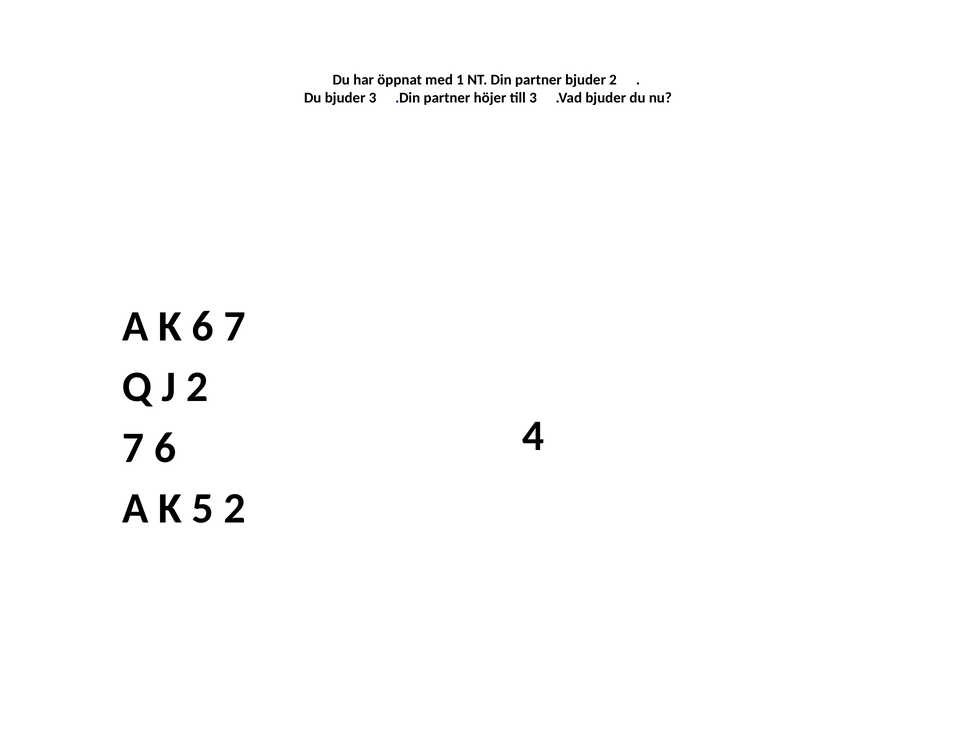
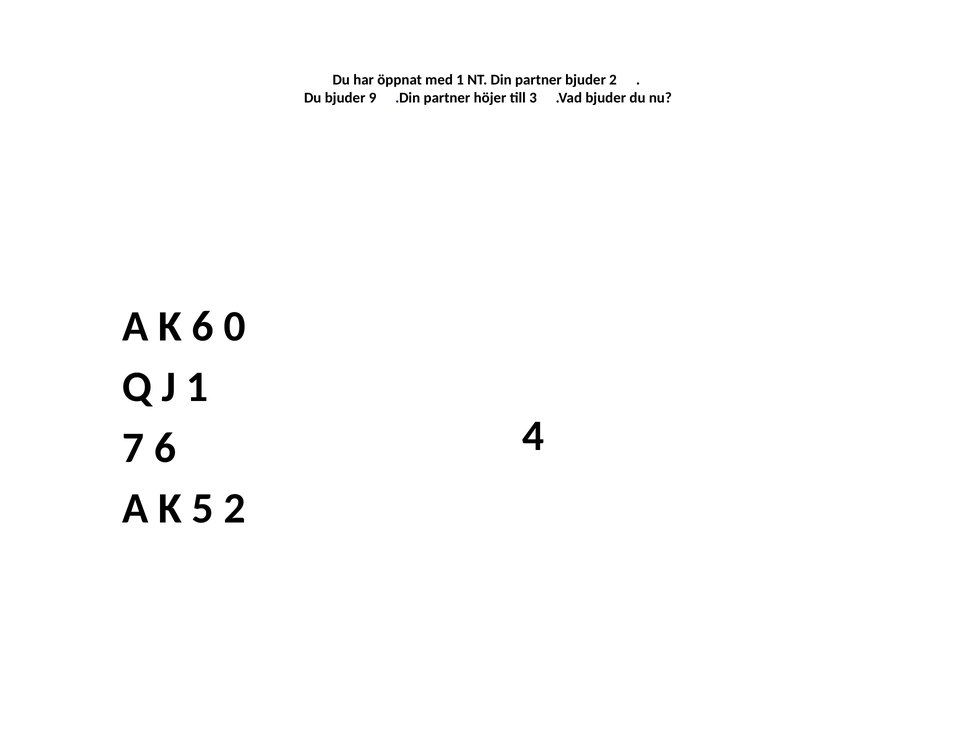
3: 3 -> 9 (373, 98)
7: 7 -> 0 (235, 326)
J 2: 2 -> 1 (197, 387)
